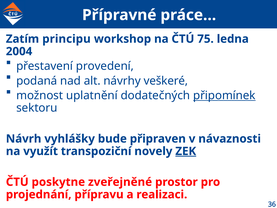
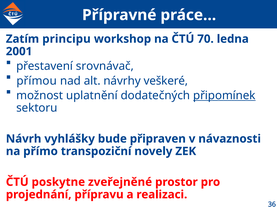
75: 75 -> 70 (206, 39)
2004: 2004 -> 2001 (19, 51)
provedení: provedení -> srovnávač (105, 66)
podaná: podaná -> přímou (37, 81)
využít: využít -> přímo (41, 151)
ZEK underline: present -> none (186, 151)
